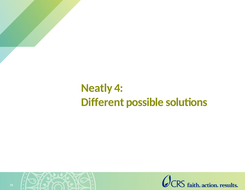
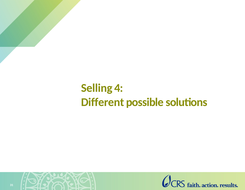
Neatly: Neatly -> Selling (97, 88)
